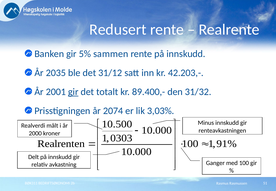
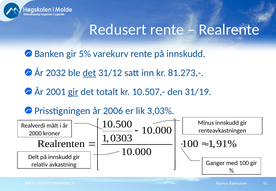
sammen: sammen -> varekurv (111, 54)
2035: 2035 -> 2032 (56, 73)
det underline: none -> present (89, 73)
42.203,-: 42.203,- -> 81.273,- (186, 73)
89.400,-: 89.400,- -> 10.507,- (149, 92)
31/32: 31/32 -> 31/19 (198, 92)
2074: 2074 -> 2006 (113, 111)
